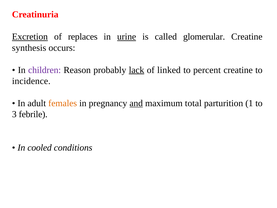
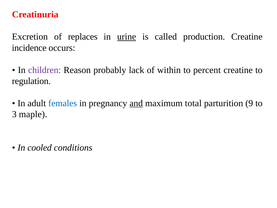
Excretion underline: present -> none (30, 37)
glomerular: glomerular -> production (204, 37)
synthesis: synthesis -> incidence (29, 48)
lack underline: present -> none (137, 70)
linked: linked -> within (169, 70)
incidence: incidence -> regulation (31, 81)
females colour: orange -> blue (63, 103)
1: 1 -> 9 (249, 103)
febrile: febrile -> maple (33, 114)
